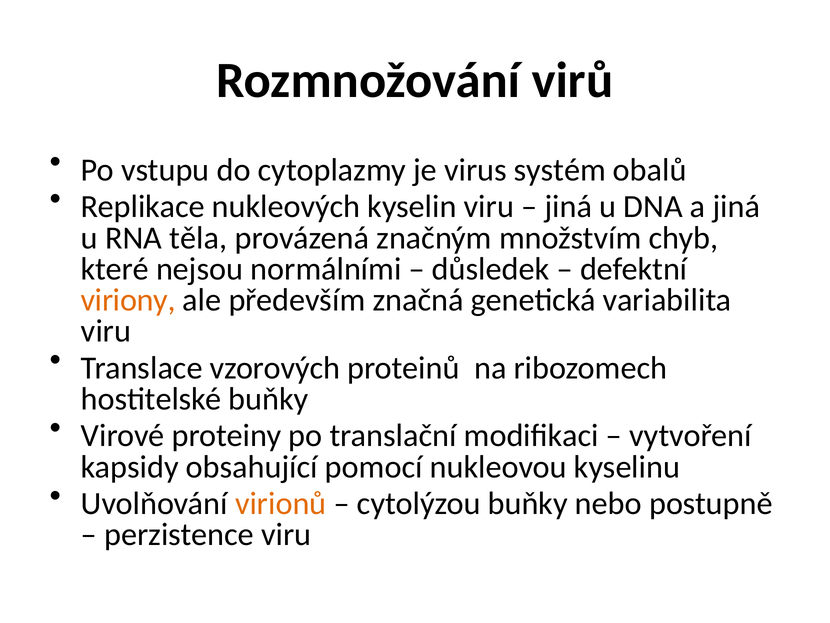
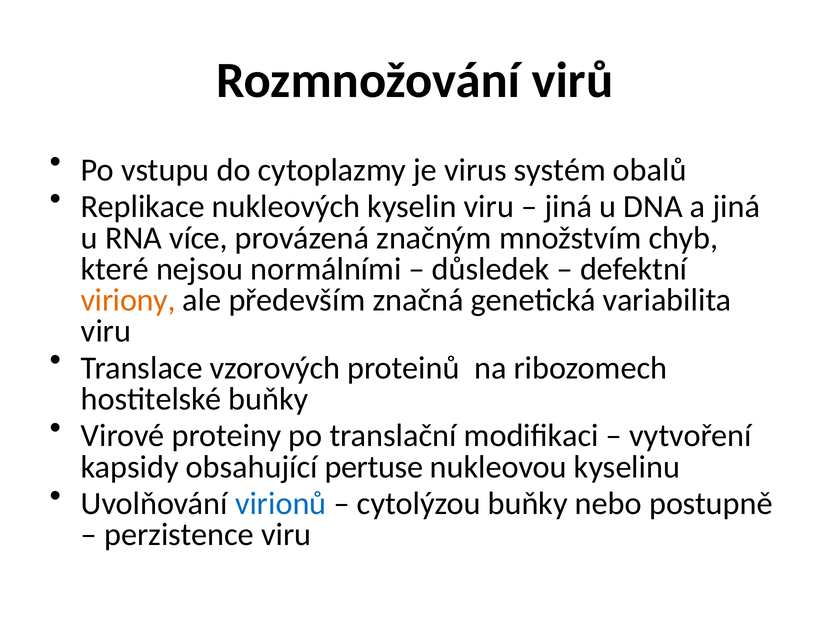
těla: těla -> více (198, 238)
pomocí: pomocí -> pertuse (374, 466)
virionů colour: orange -> blue (281, 503)
